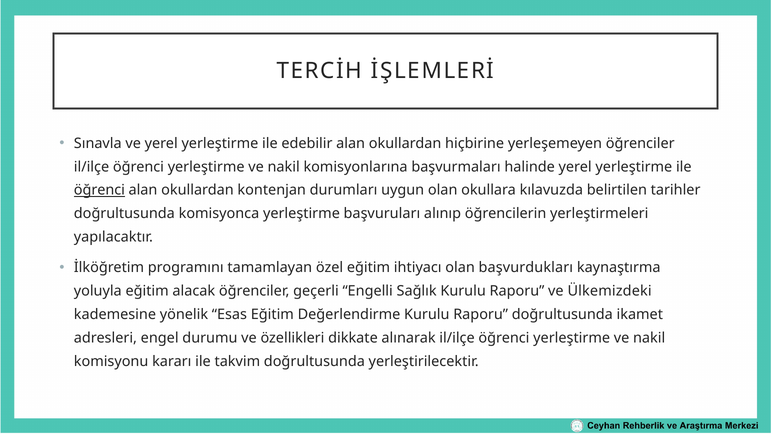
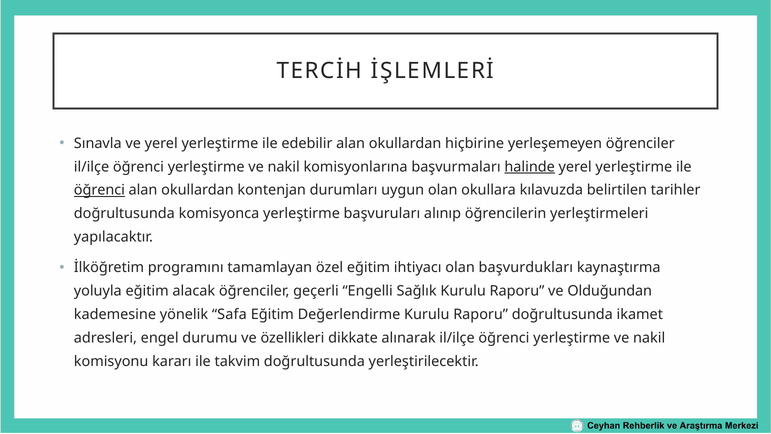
halinde underline: none -> present (530, 167)
Ülkemizdeki: Ülkemizdeki -> Olduğundan (610, 291)
Esas: Esas -> Safa (229, 314)
